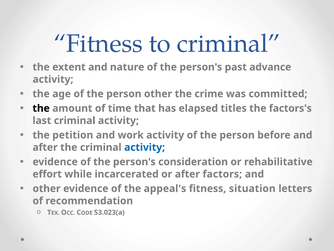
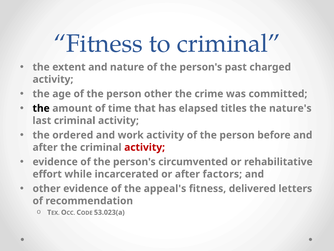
advance: advance -> charged (270, 67)
factors's: factors's -> nature's (290, 108)
petition: petition -> ordered (73, 135)
activity colour: blue -> red (145, 147)
consideration: consideration -> circumvented (193, 162)
situation: situation -> delivered (252, 188)
